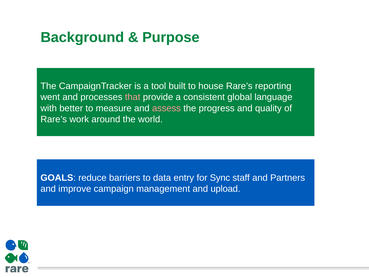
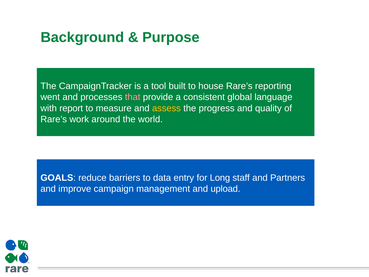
better: better -> report (71, 108)
assess colour: pink -> yellow (166, 108)
Sync: Sync -> Long (220, 178)
